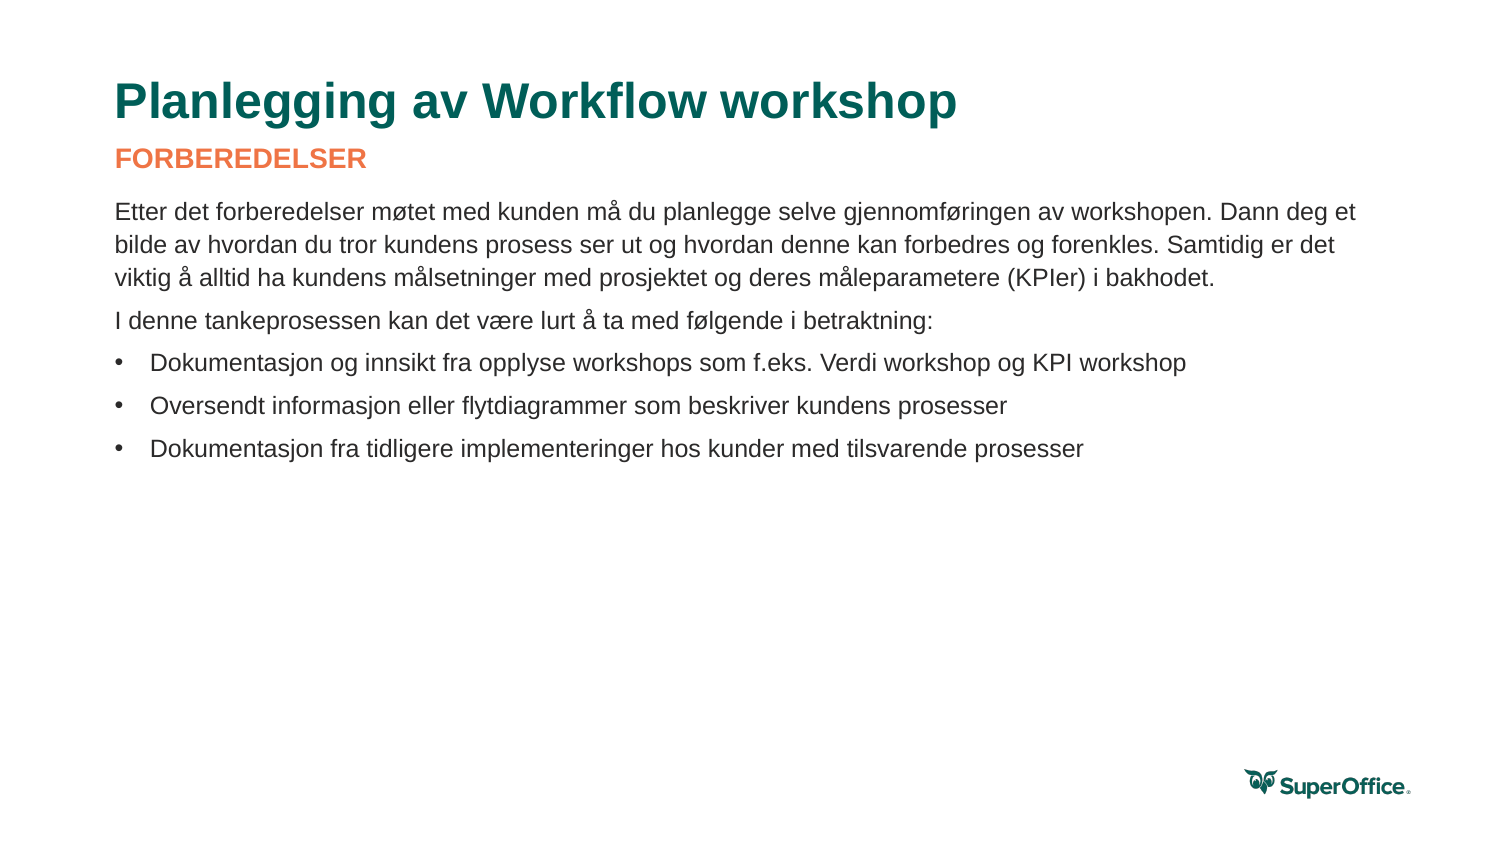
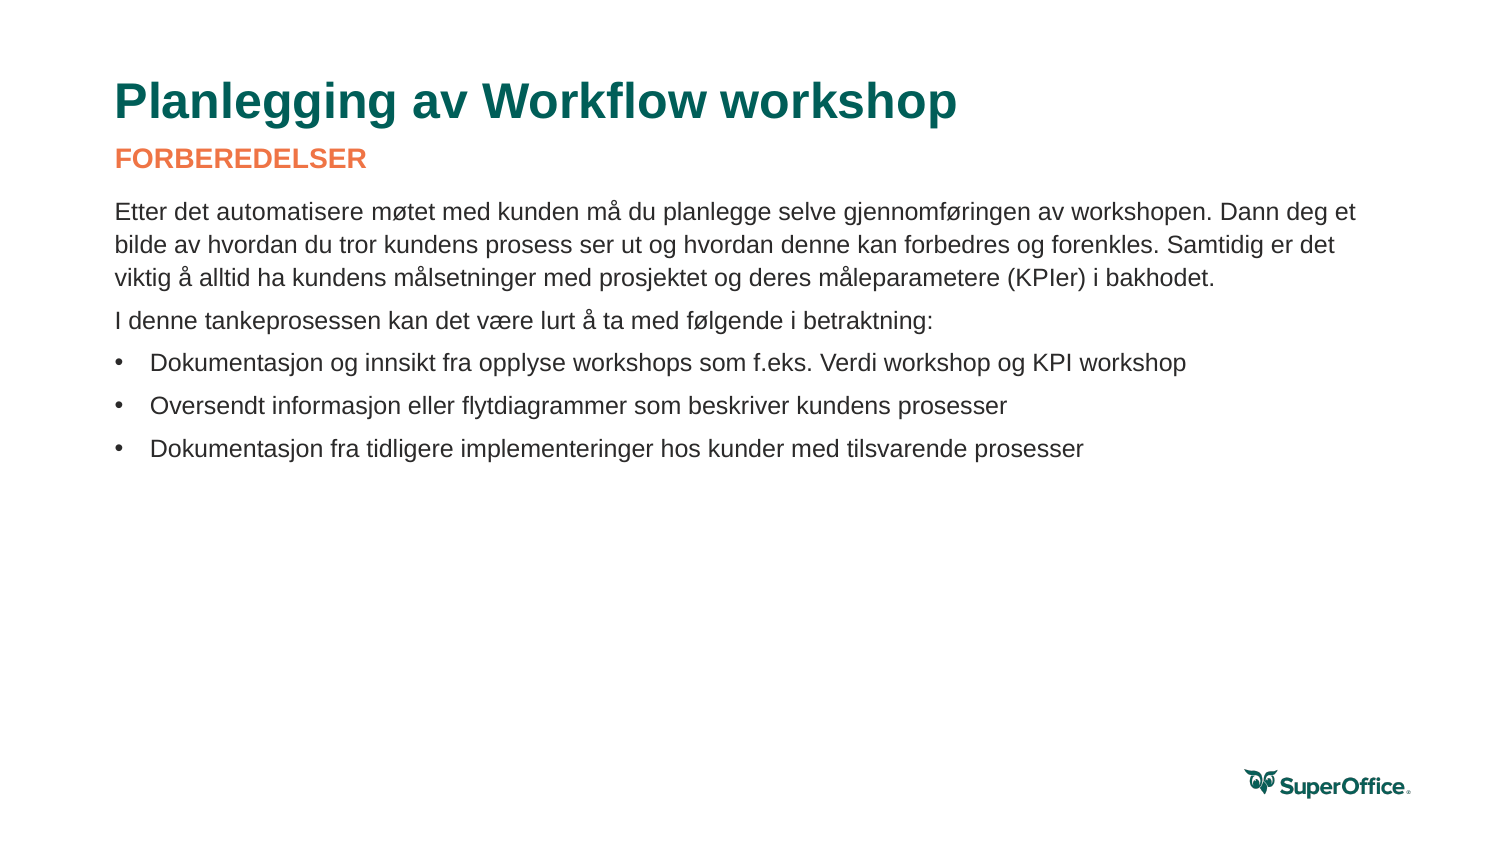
det forberedelser: forberedelser -> automatisere (290, 213)
